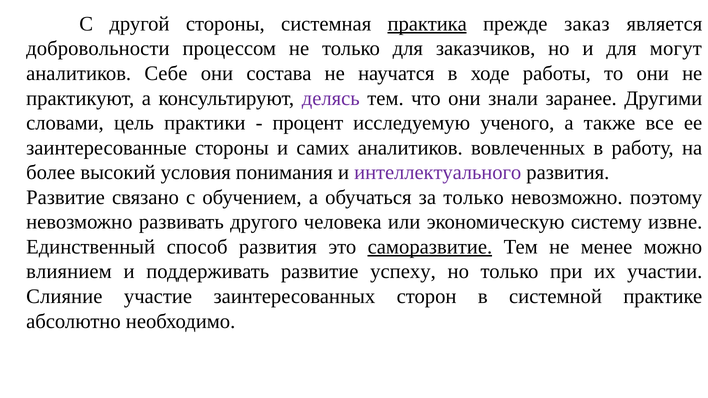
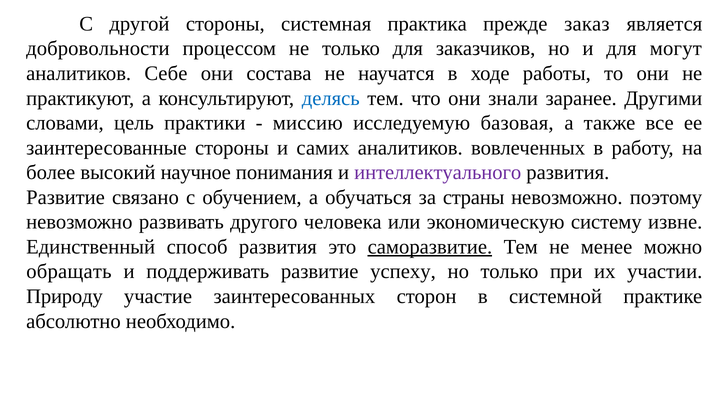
практика underline: present -> none (427, 24)
делясь colour: purple -> blue (331, 98)
процент: процент -> миссию (308, 123)
ученого: ученого -> базовая (517, 123)
условия: условия -> научное (196, 173)
за только: только -> страны (474, 197)
влиянием: влиянием -> обращать (69, 272)
Слияние: Слияние -> Природу (64, 297)
